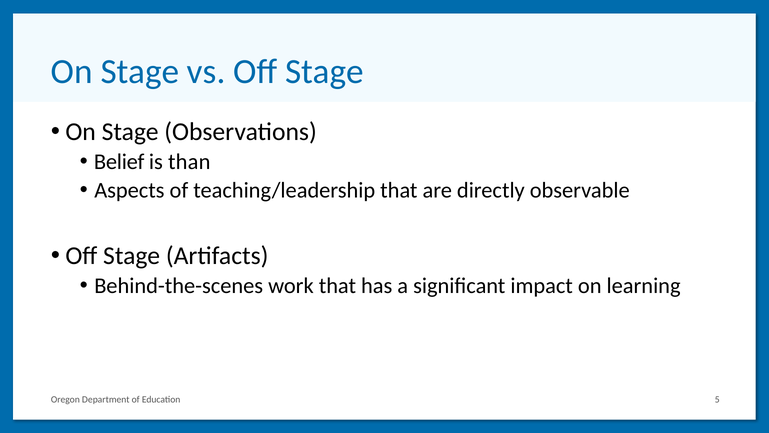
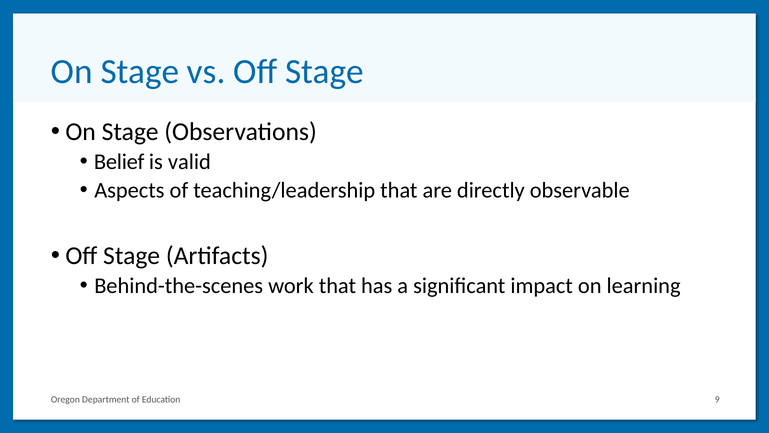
than: than -> valid (189, 162)
5: 5 -> 9 (717, 399)
